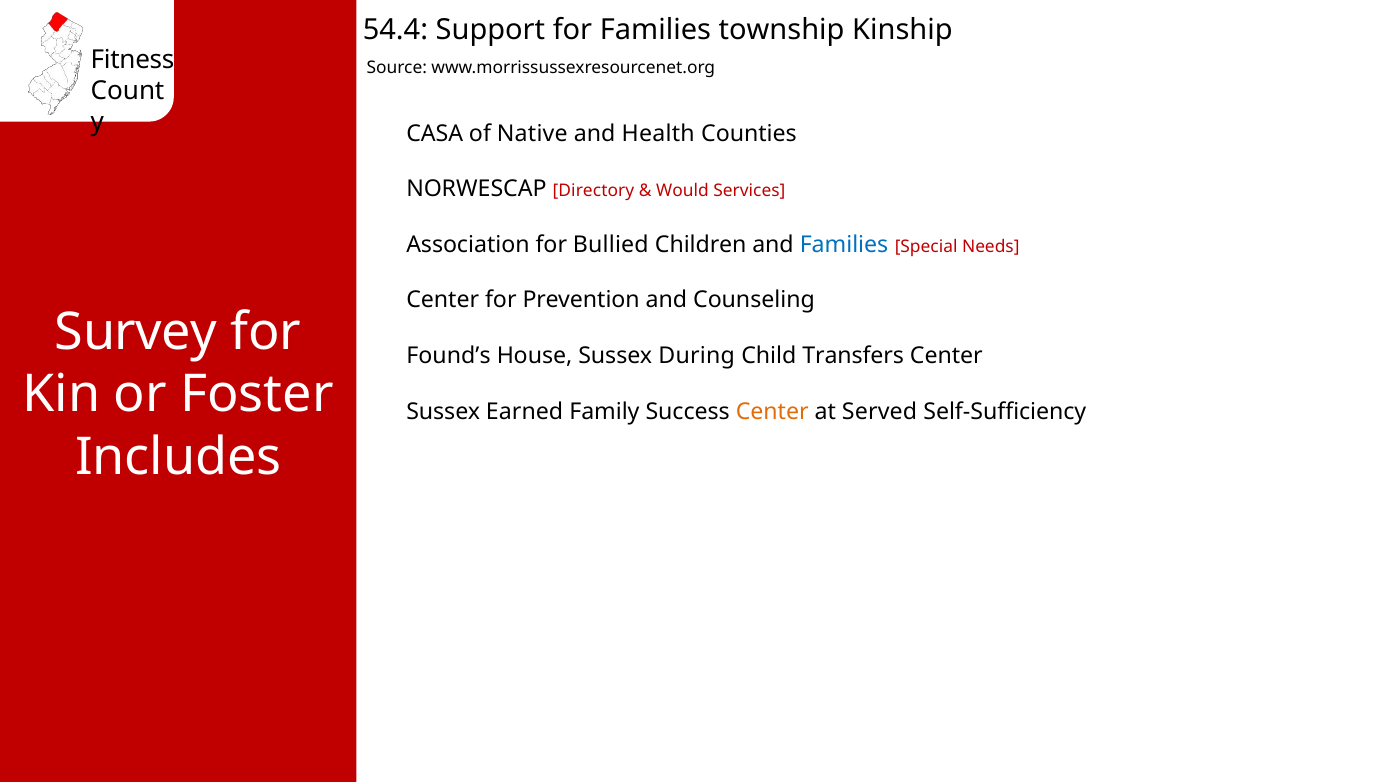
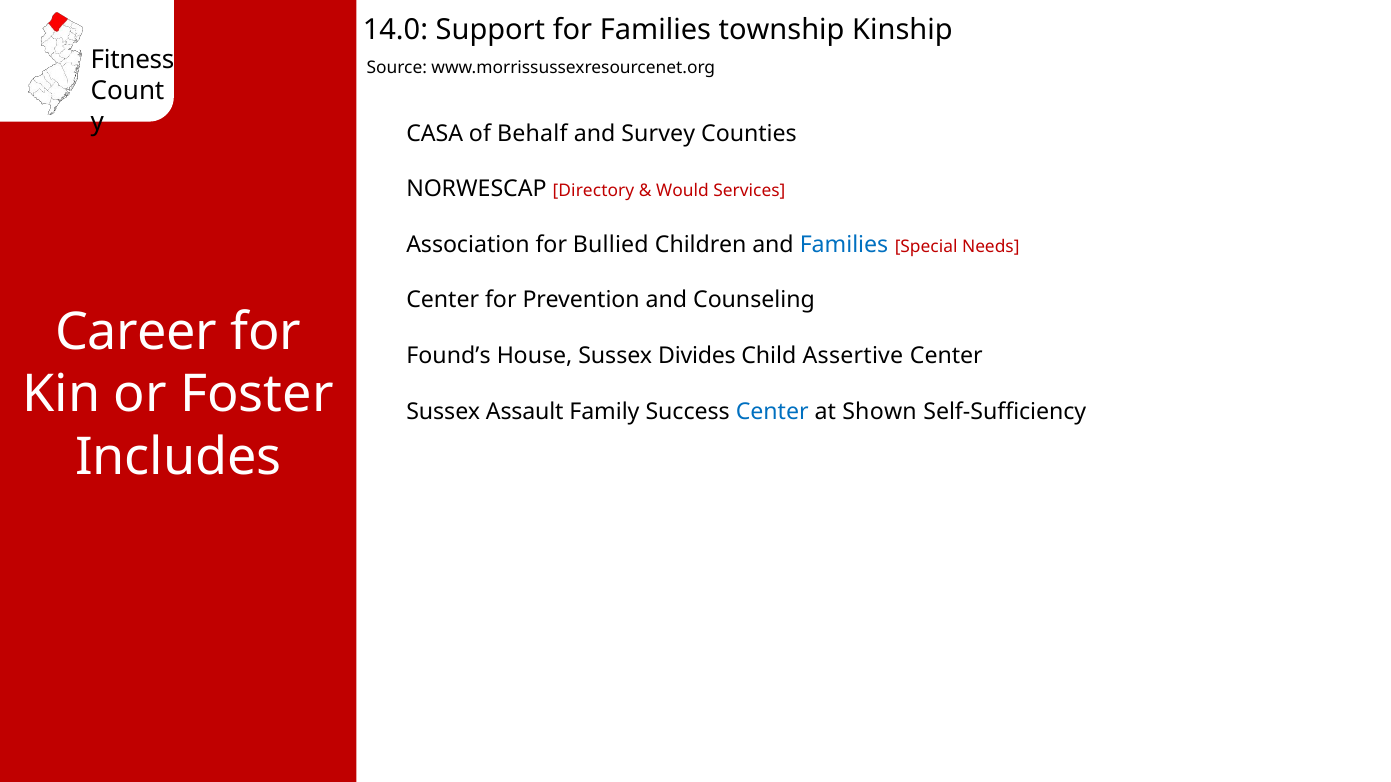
54.4: 54.4 -> 14.0 (395, 30)
Native: Native -> Behalf (532, 134)
Health: Health -> Survey (658, 134)
Survey: Survey -> Career (136, 332)
During: During -> Divides (697, 356)
Transfers: Transfers -> Assertive (853, 356)
Earned: Earned -> Assault (525, 412)
Center colour: orange -> blue (772, 412)
Served: Served -> Shown (880, 412)
